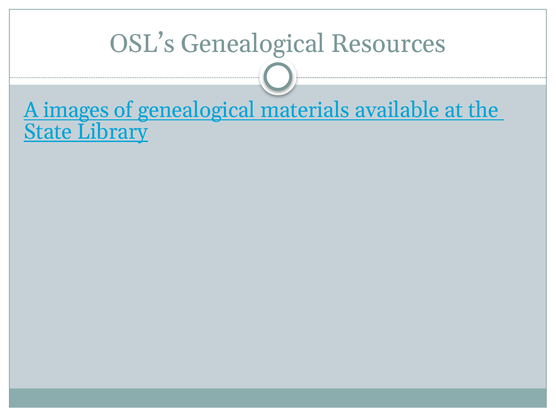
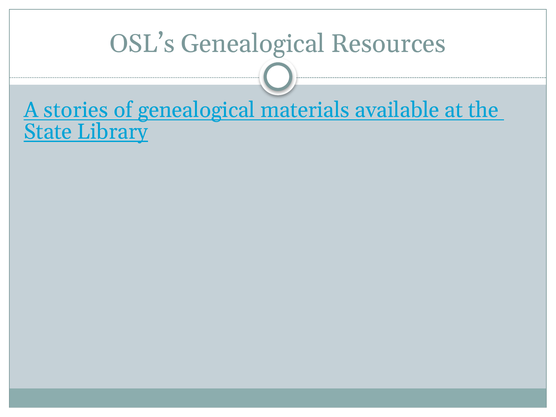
images: images -> stories (76, 110)
